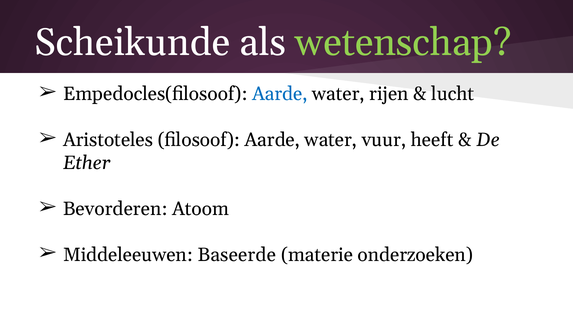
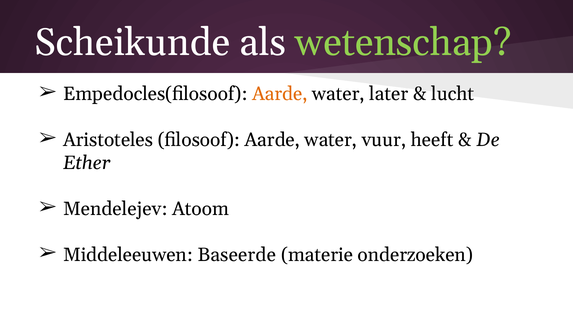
Aarde colour: blue -> orange (280, 94)
rijen: rijen -> later (389, 94)
Bevorderen: Bevorderen -> Mendelejev (115, 208)
